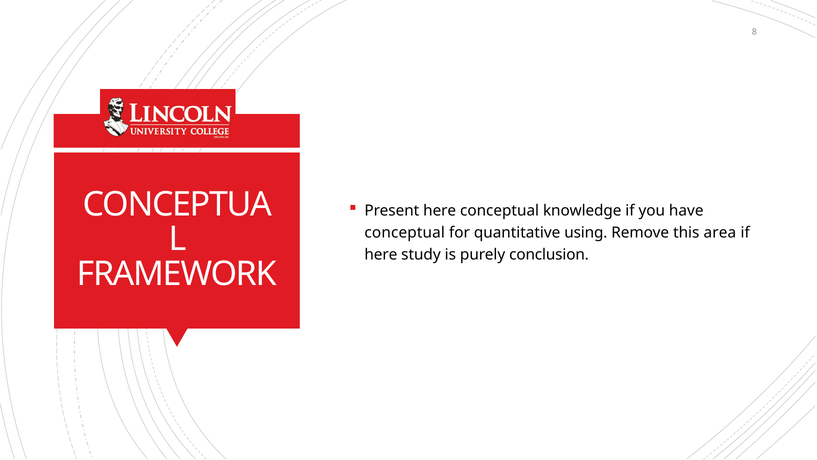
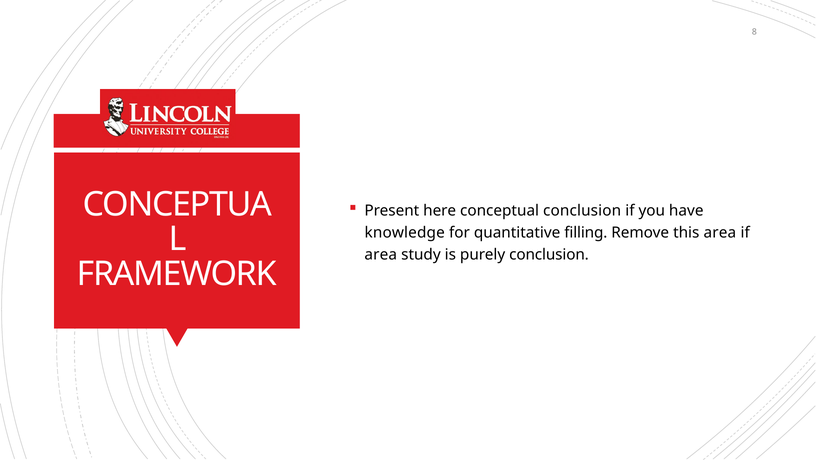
conceptual knowledge: knowledge -> conclusion (582, 211)
conceptual: conceptual -> knowledge (405, 233)
using: using -> filling (586, 233)
here: here -> area (381, 255)
